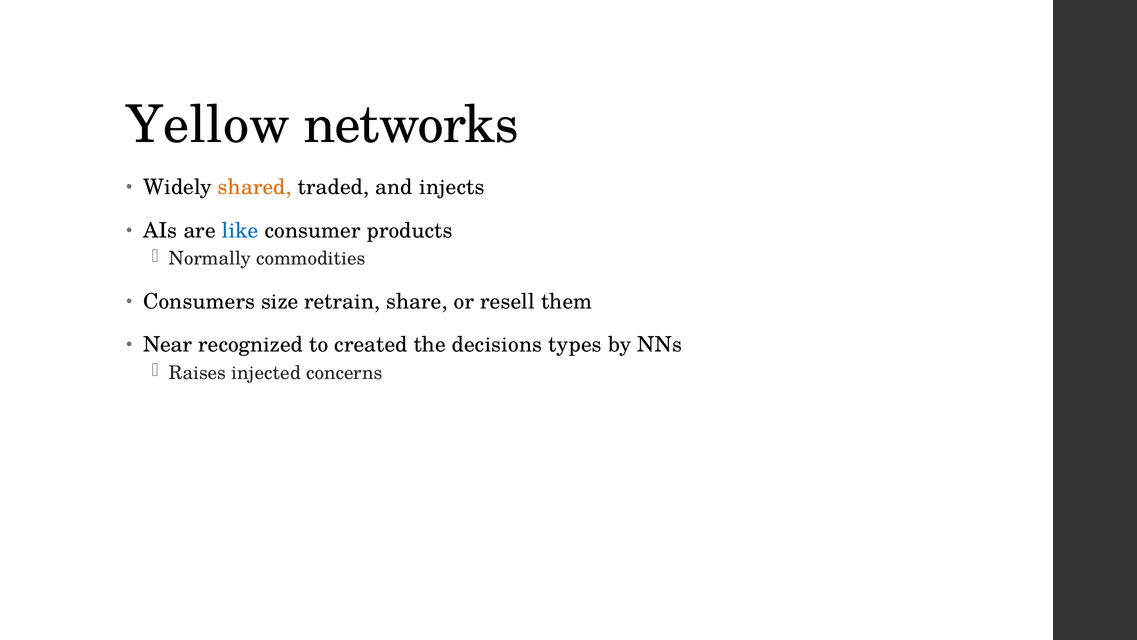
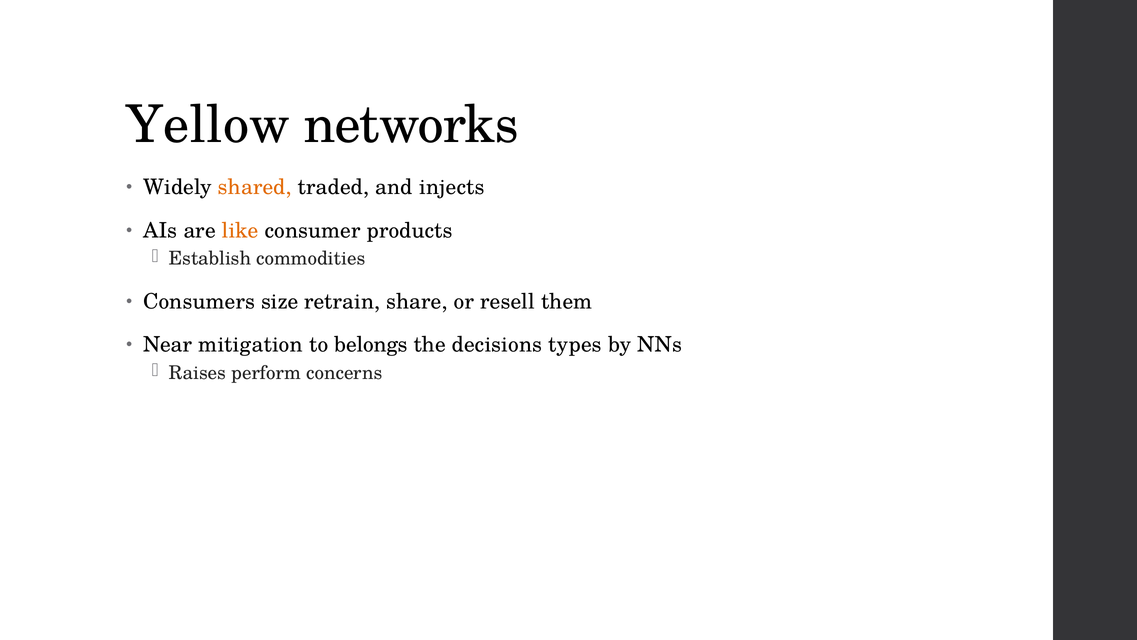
like colour: blue -> orange (240, 230)
Normally: Normally -> Establish (210, 258)
recognized: recognized -> mitigation (251, 345)
created: created -> belongs (371, 345)
injected: injected -> perform (266, 373)
